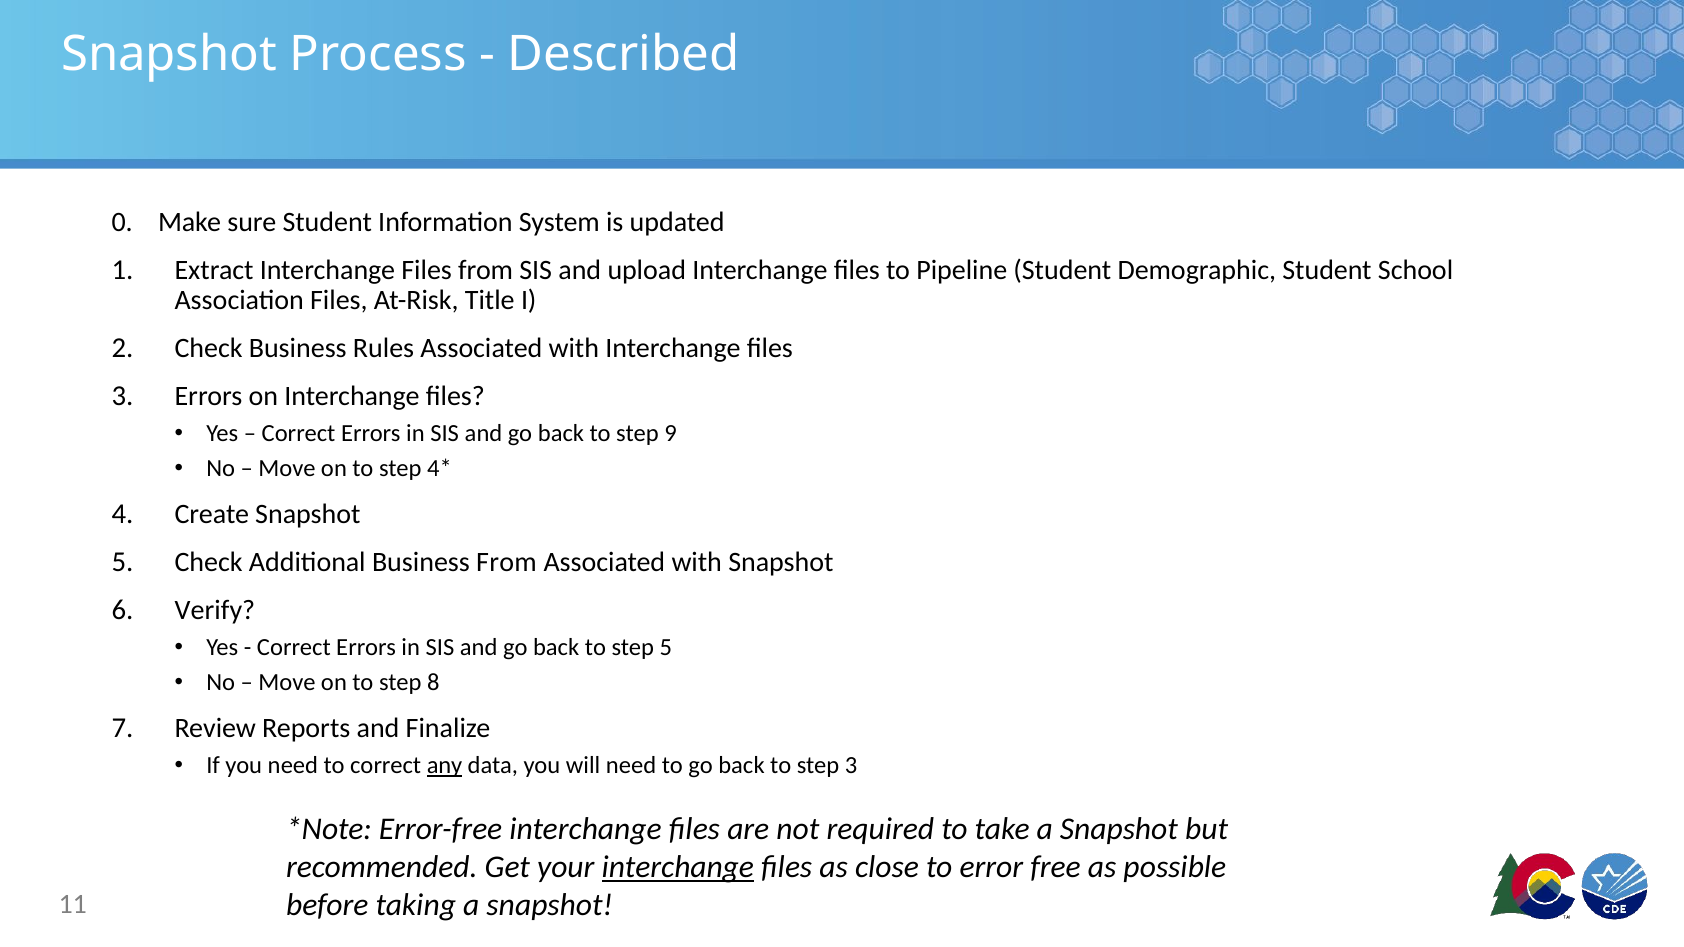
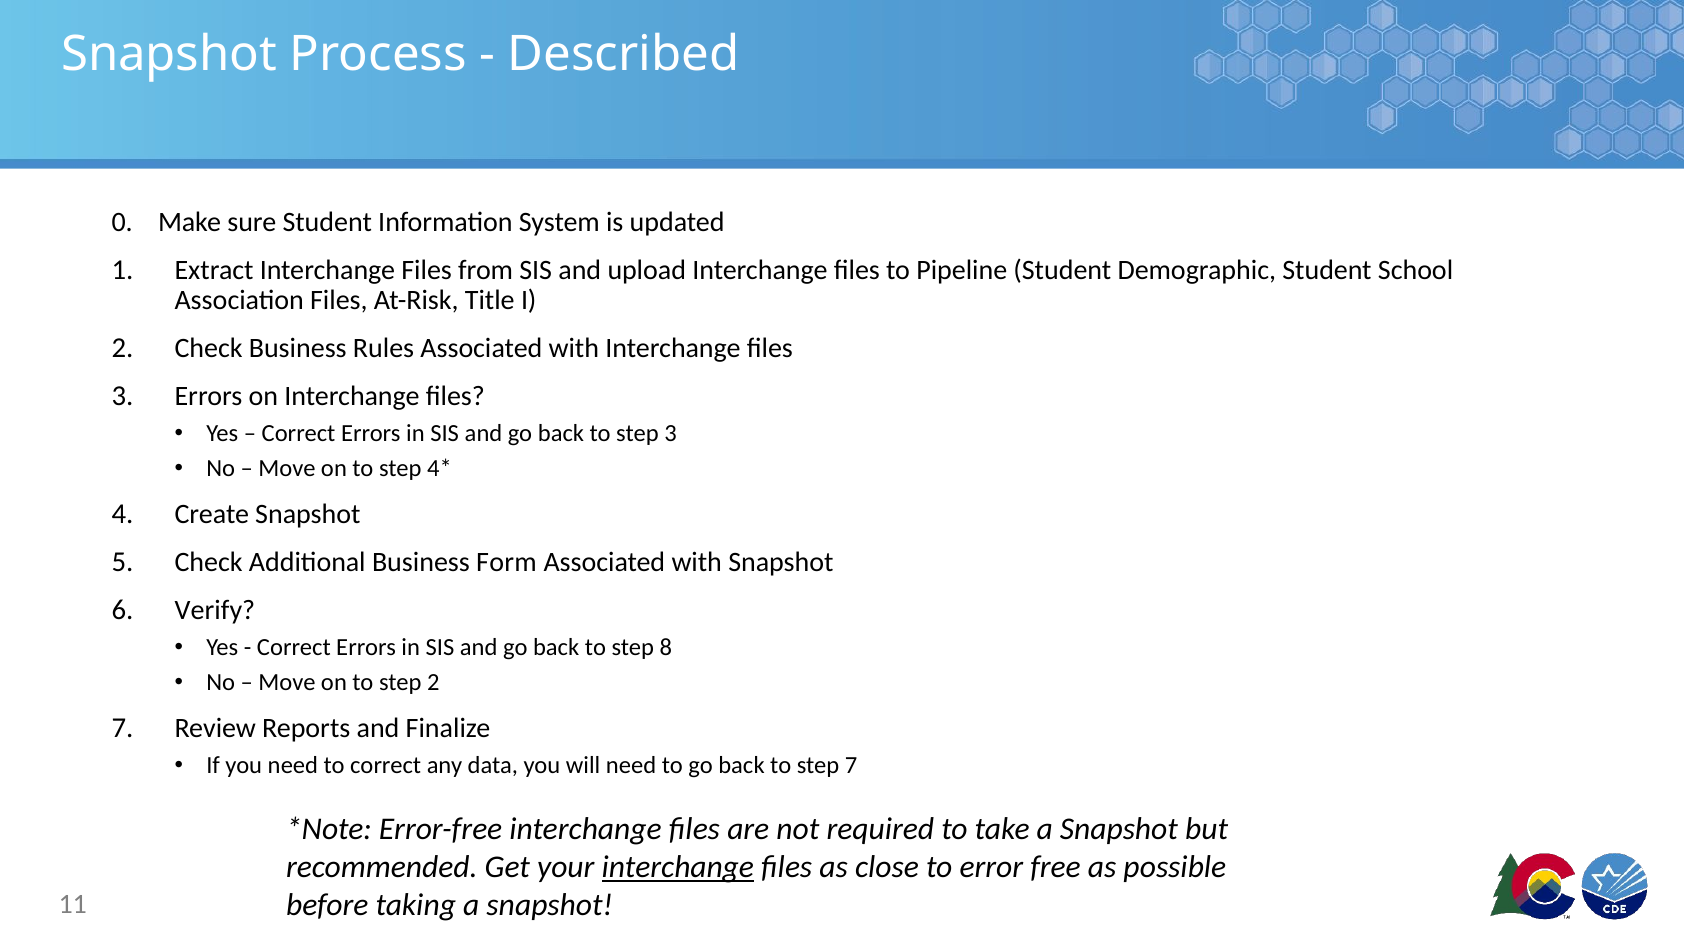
step 9: 9 -> 3 (671, 433)
Business From: From -> Form (507, 562)
step 5: 5 -> 8 (666, 647)
step 8: 8 -> 2 (433, 683)
any underline: present -> none (444, 766)
step 3: 3 -> 7 (851, 766)
